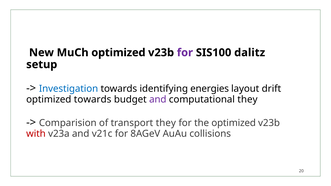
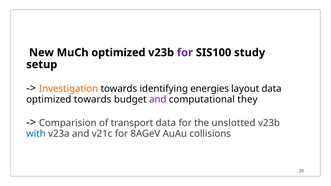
dalitz: dalitz -> study (250, 53)
Investigation colour: blue -> orange (69, 89)
layout drift: drift -> data (272, 89)
transport they: they -> data (166, 123)
the optimized: optimized -> unslotted (234, 123)
with colour: red -> blue (36, 134)
